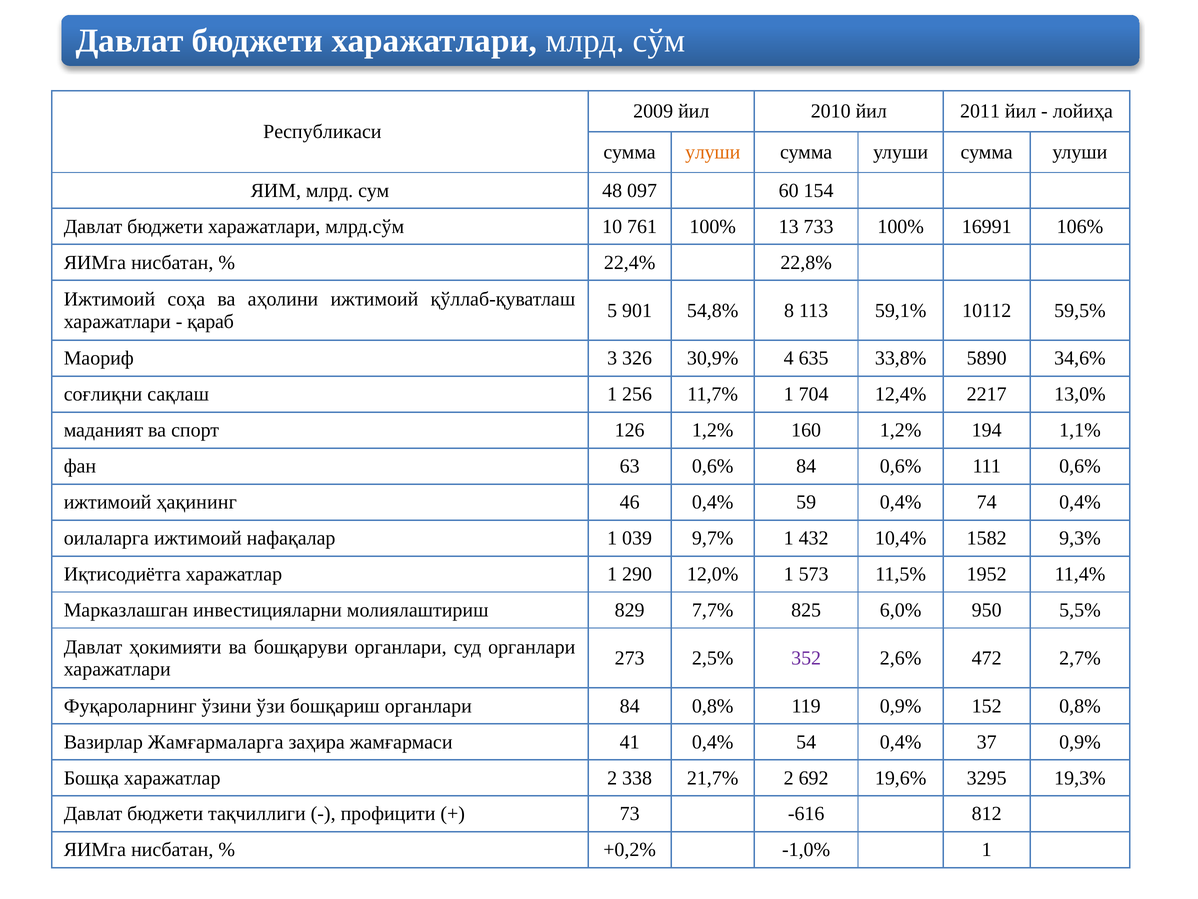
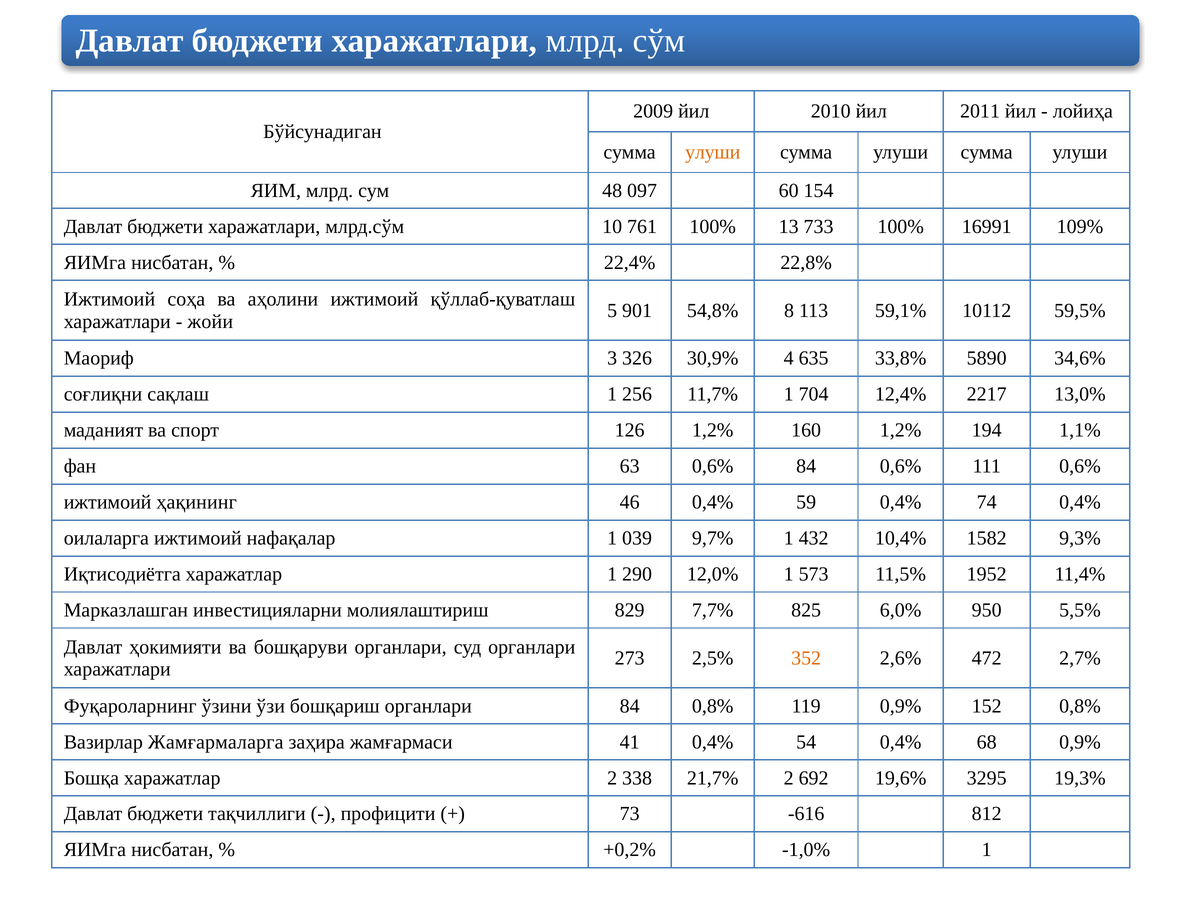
Республикаси: Республикаси -> Бўйсунадиган (322, 132)
106%: 106% -> 109% (1080, 226)
қараб: қараб -> жойи (210, 321)
352 colour: purple -> orange (806, 658)
37: 37 -> 68 (987, 742)
